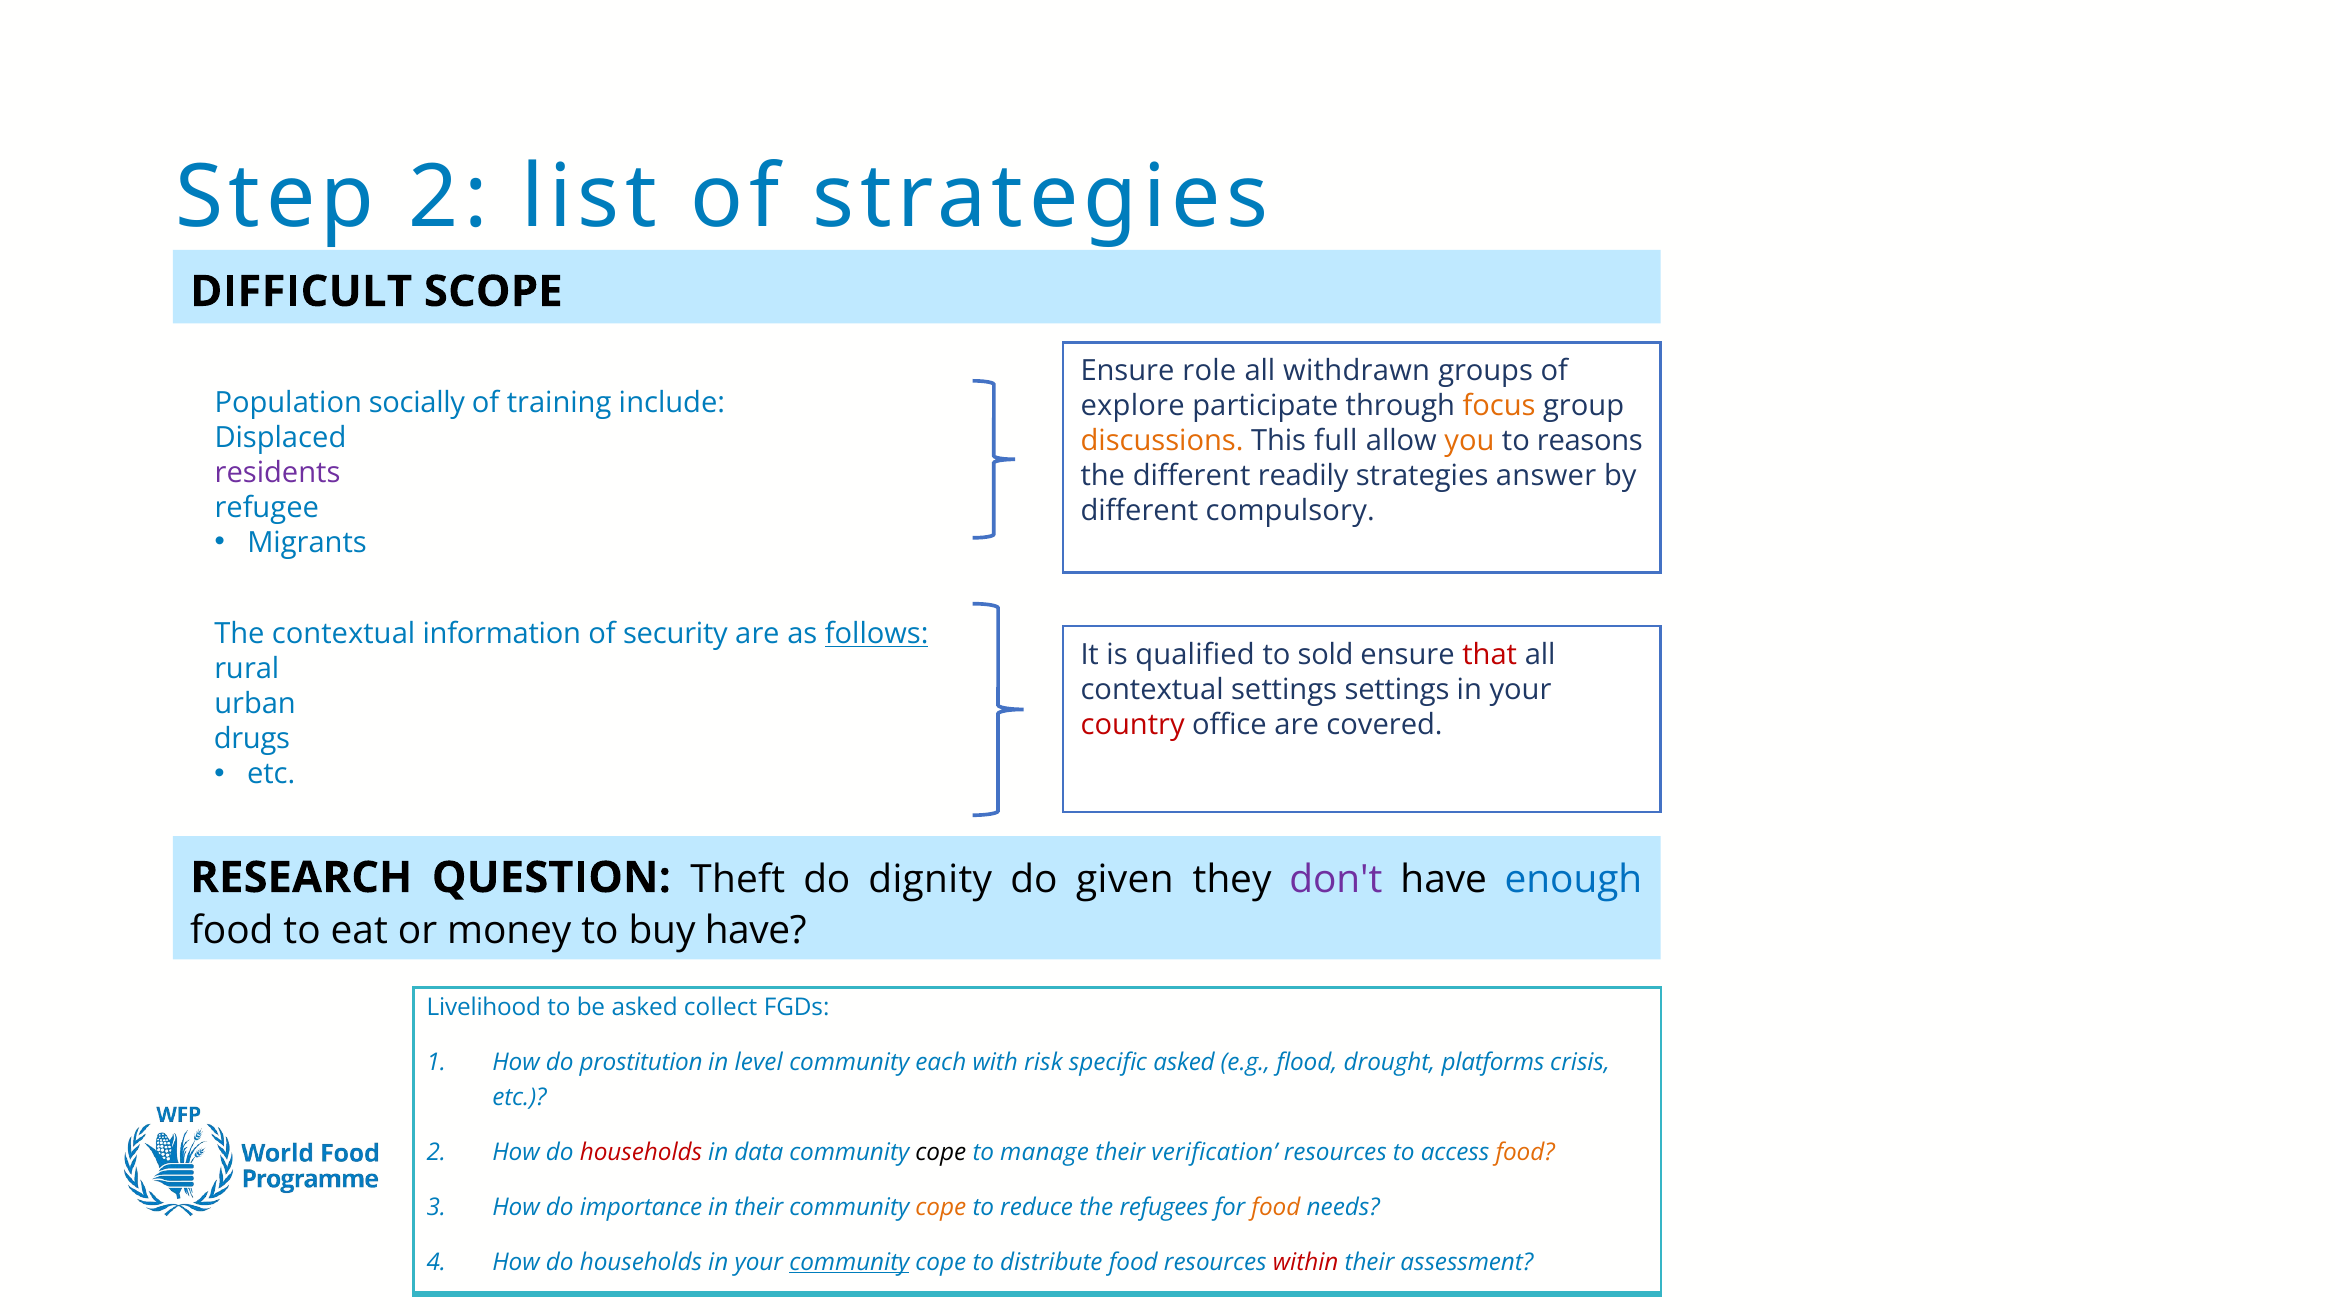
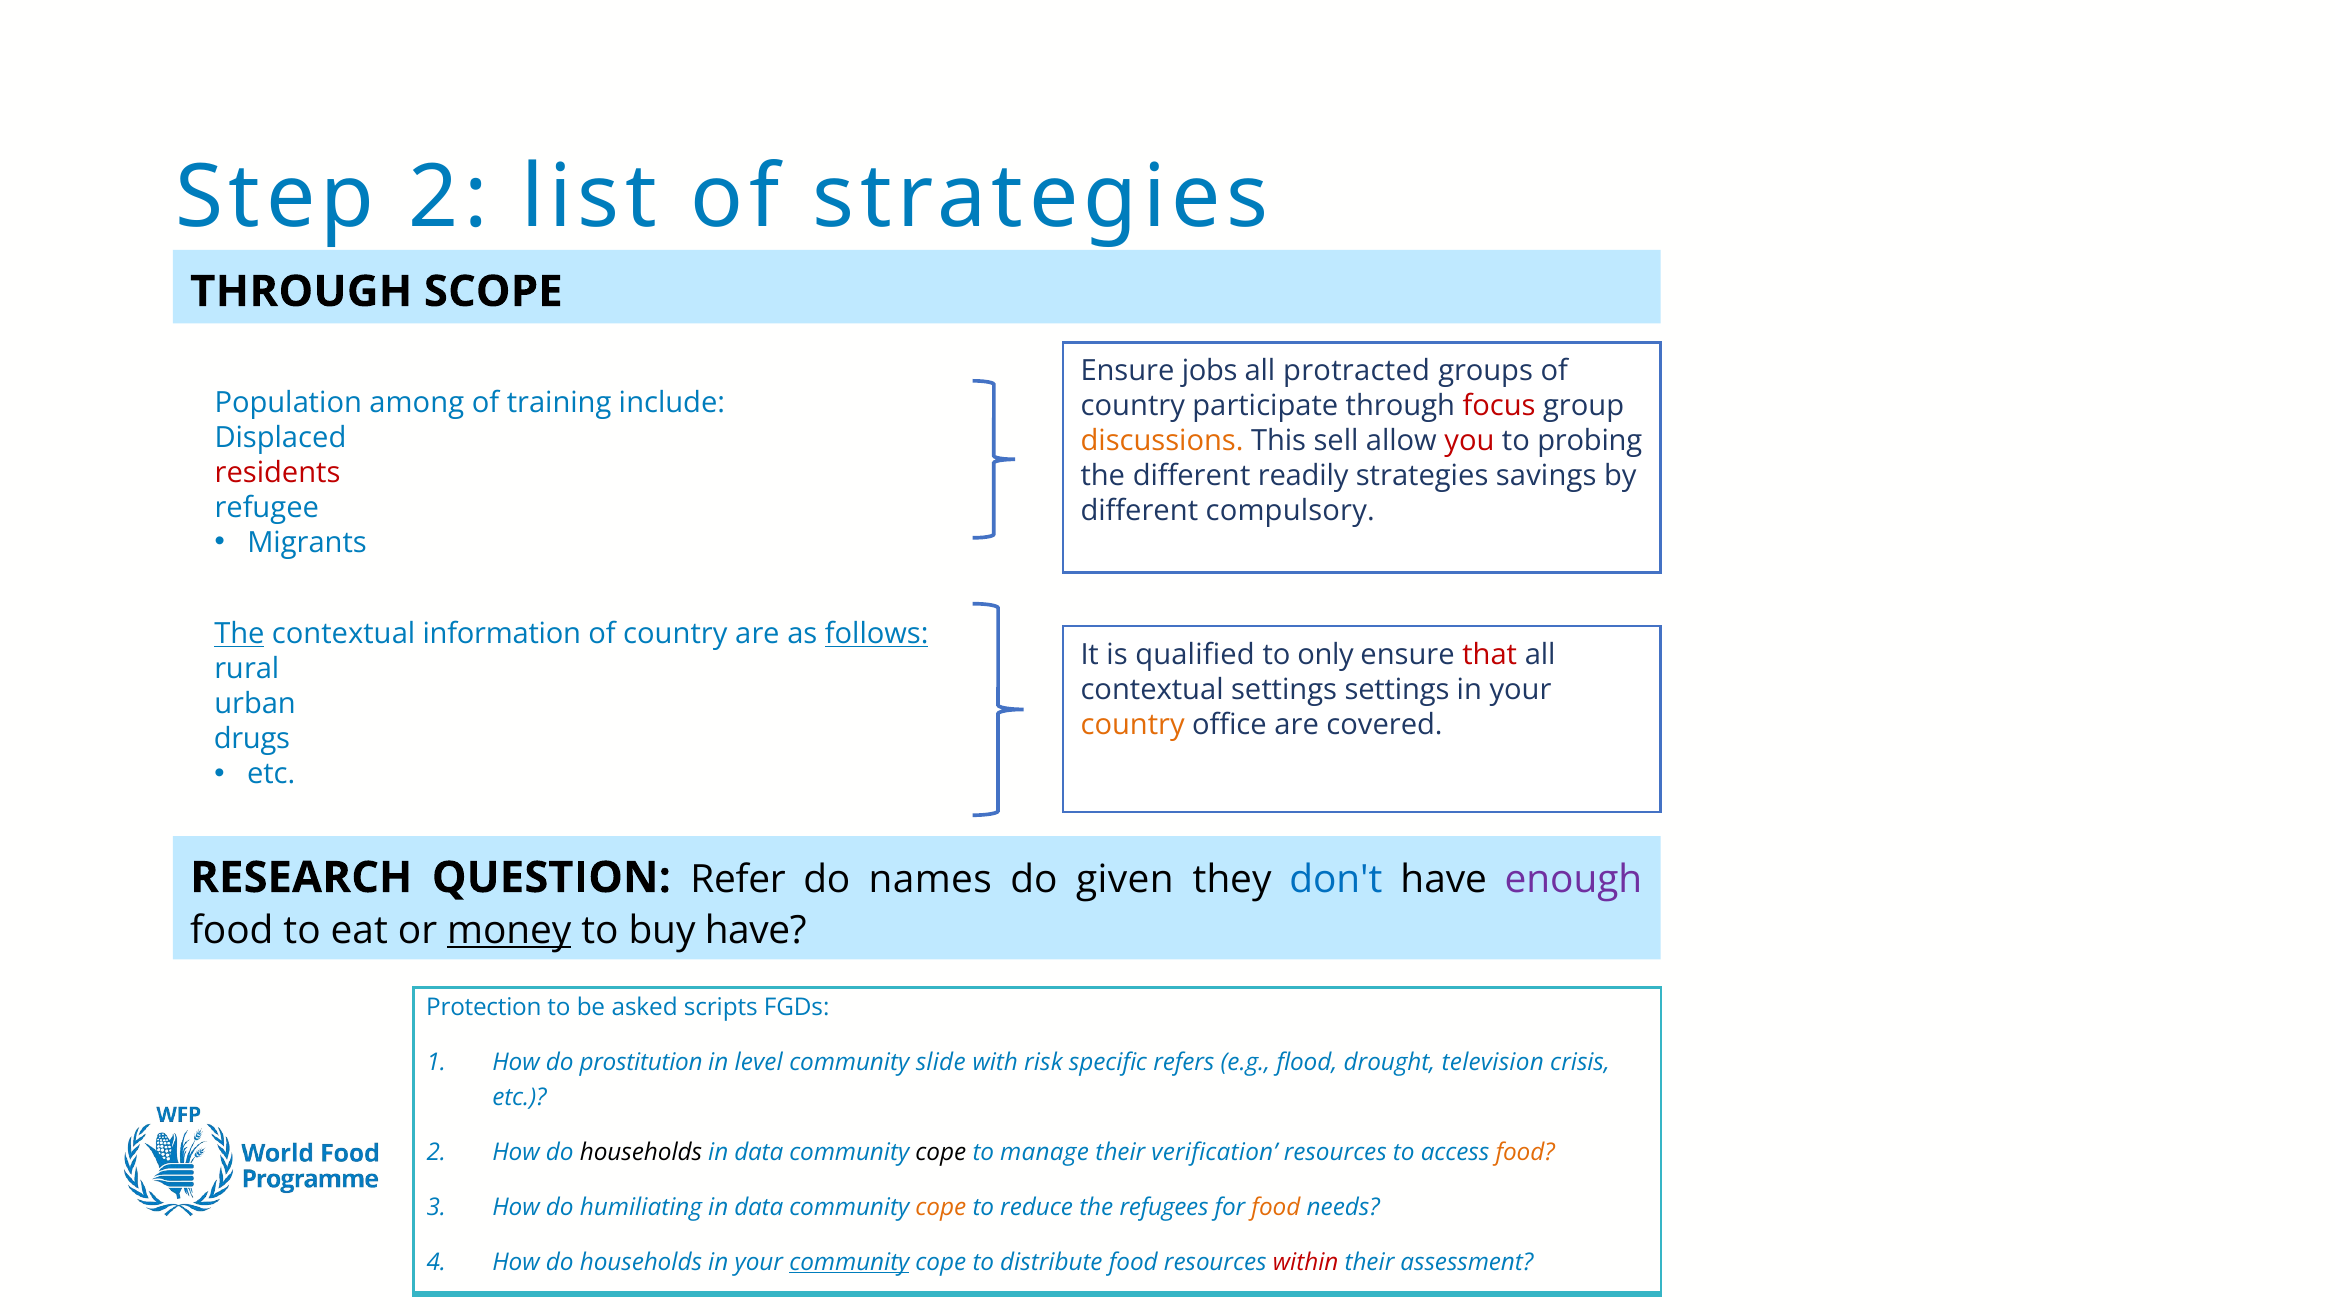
DIFFICULT: DIFFICULT -> THROUGH (301, 291)
role: role -> jobs (1210, 371)
withdrawn: withdrawn -> protracted (1357, 371)
socially: socially -> among (417, 402)
explore: explore -> country (1133, 406)
focus colour: orange -> red (1499, 406)
full: full -> sell (1336, 441)
you colour: orange -> red (1469, 441)
reasons: reasons -> probing (1590, 441)
residents colour: purple -> red (278, 472)
answer: answer -> savings (1546, 476)
The underline: none -> present (239, 634)
security: security -> country (675, 634)
sold: sold -> only (1326, 654)
country colour: red -> orange (1133, 724)
Theft: Theft -> Refer (738, 879)
dignity: dignity -> names (930, 879)
don't colour: purple -> blue (1336, 879)
enough colour: blue -> purple (1573, 879)
money underline: none -> present (509, 930)
Livelihood: Livelihood -> Protection (484, 1007)
collect: collect -> scripts (721, 1007)
each: each -> slide (941, 1062)
specific asked: asked -> refers (1184, 1062)
platforms: platforms -> television (1493, 1062)
households colour: red -> black (641, 1152)
importance: importance -> humiliating (641, 1207)
their: their -> data (759, 1207)
